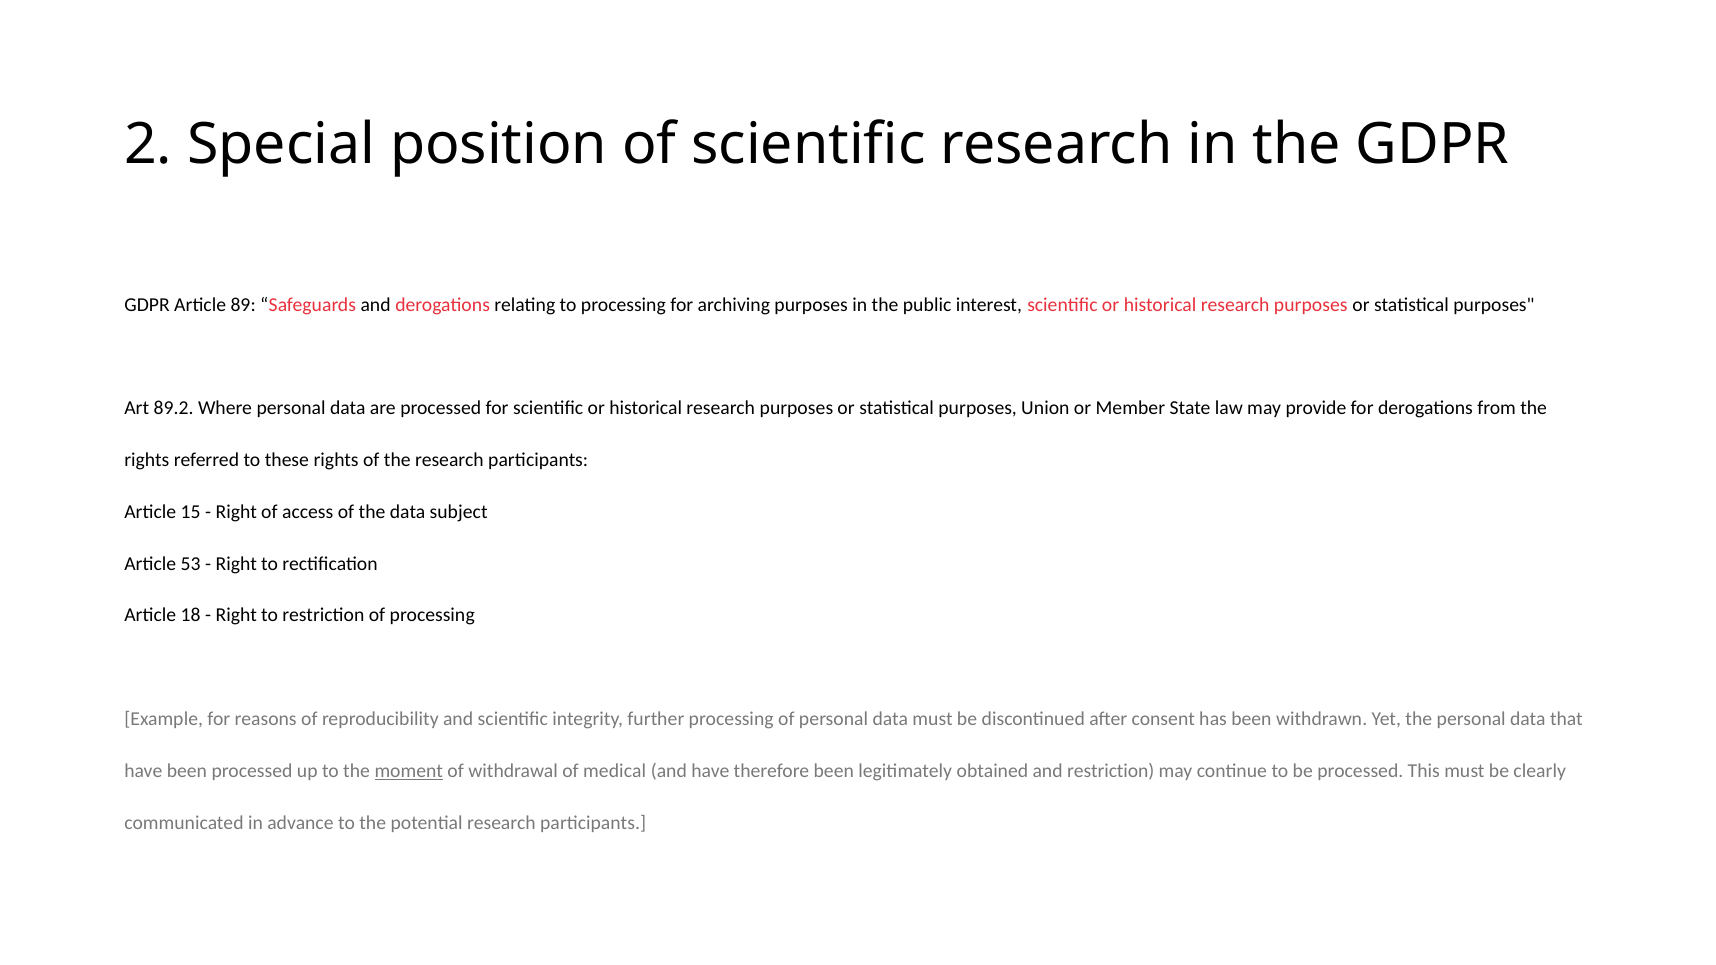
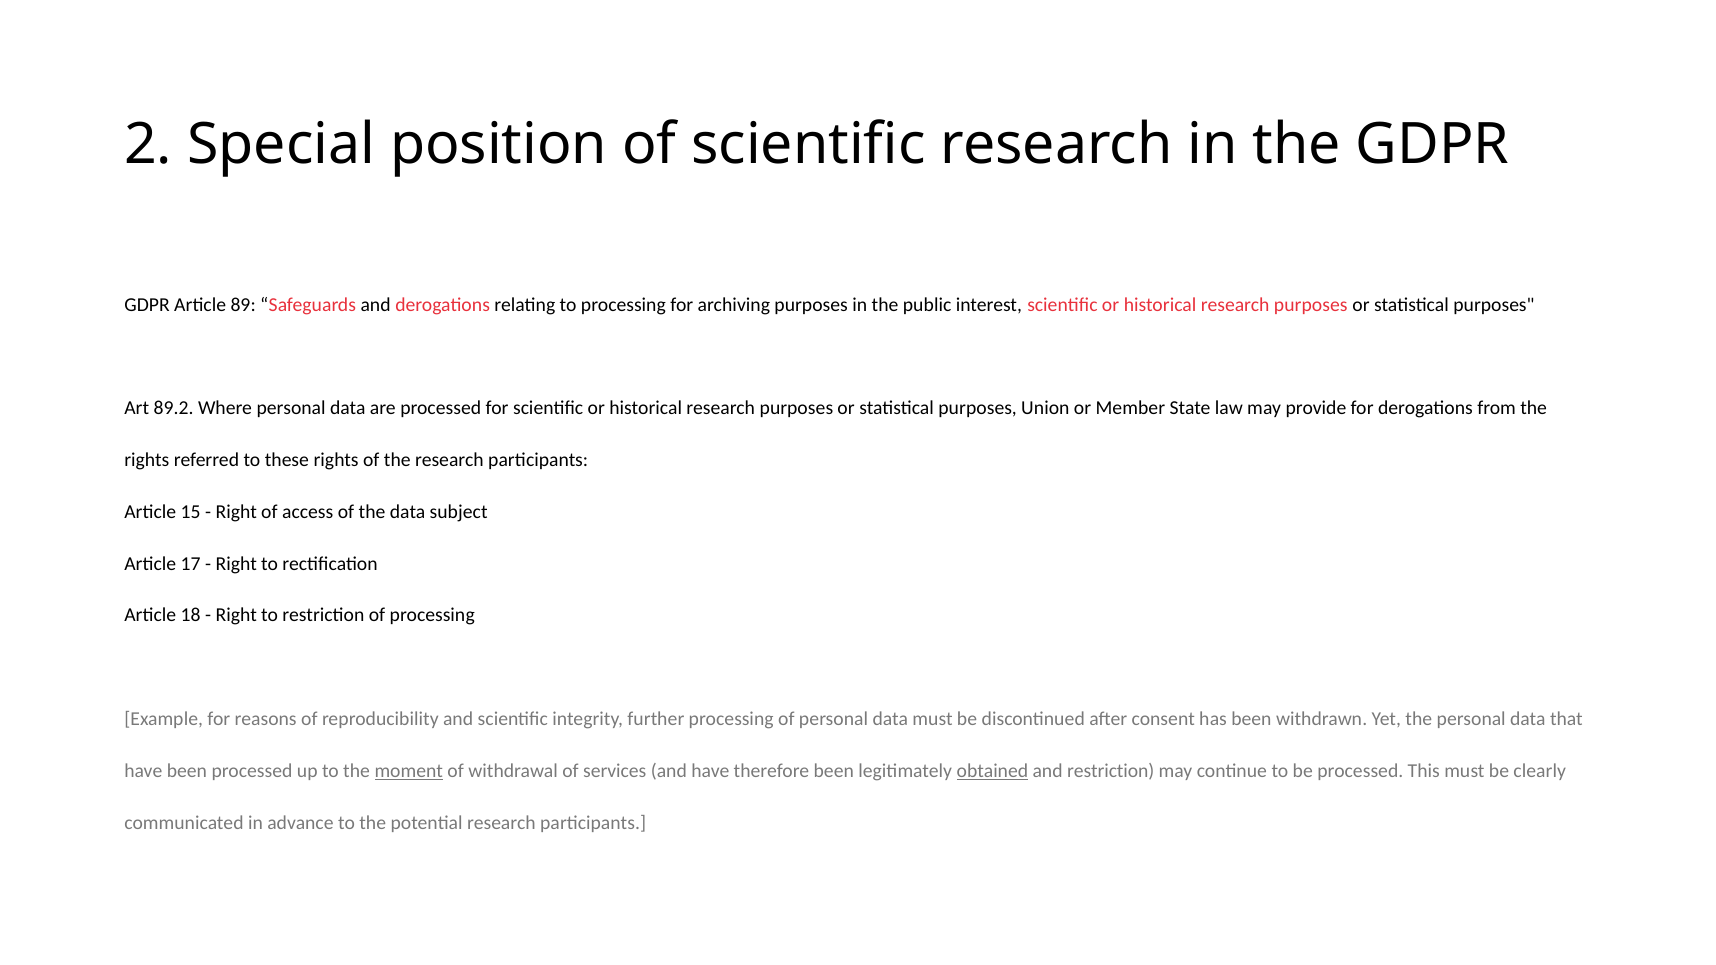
53: 53 -> 17 (191, 564)
medical: medical -> services (615, 771)
obtained underline: none -> present (992, 771)
